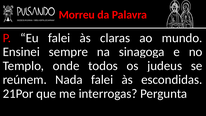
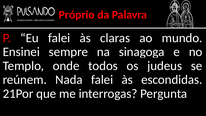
Morreu: Morreu -> Próprio (77, 15)
